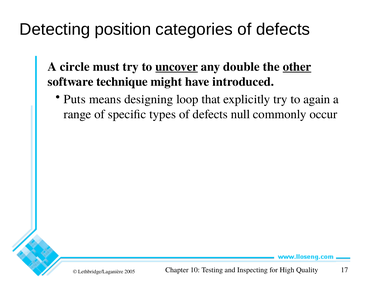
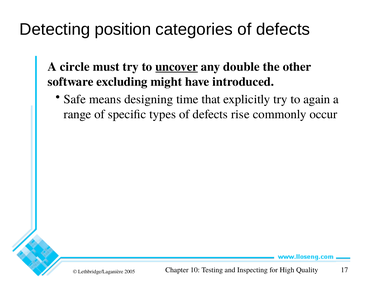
other underline: present -> none (297, 67)
technique: technique -> excluding (122, 82)
Puts: Puts -> Safe (75, 100)
loop: loop -> time (187, 100)
null: null -> rise (240, 115)
